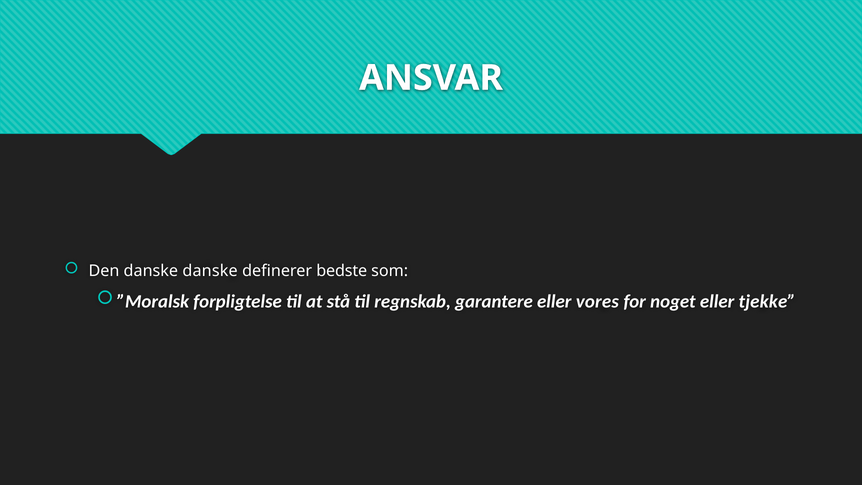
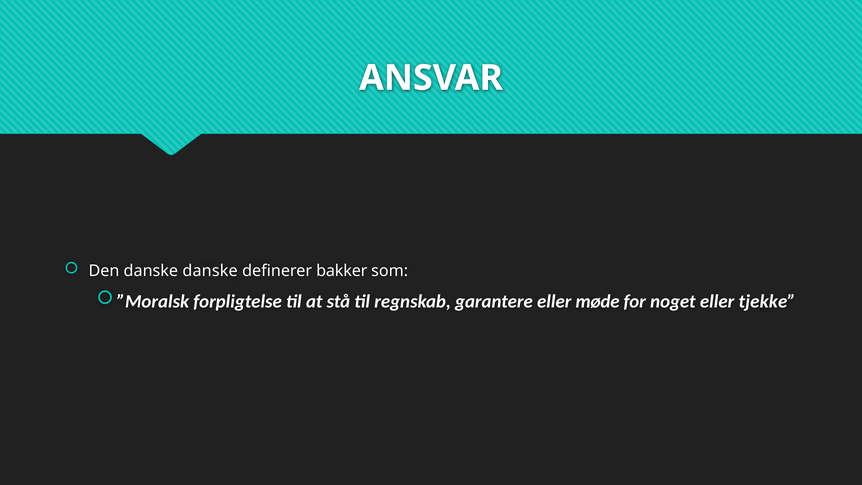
bedste: bedste -> bakker (342, 271)
vores: vores -> møde (598, 301)
